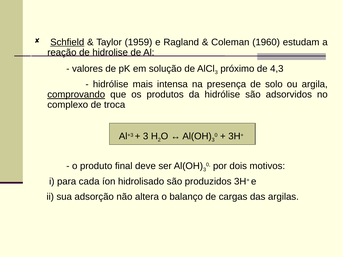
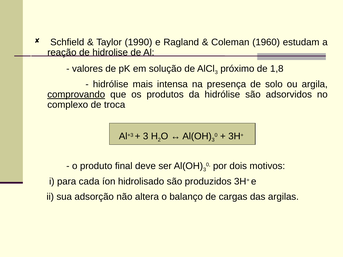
Schfield underline: present -> none (67, 42)
1959: 1959 -> 1990 (138, 42)
4,3: 4,3 -> 1,8 (277, 69)
